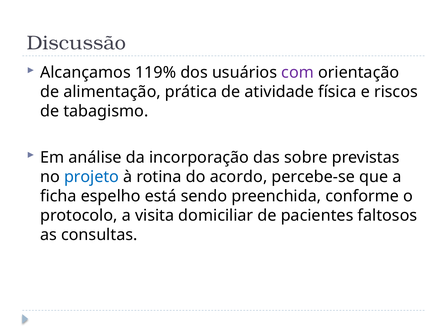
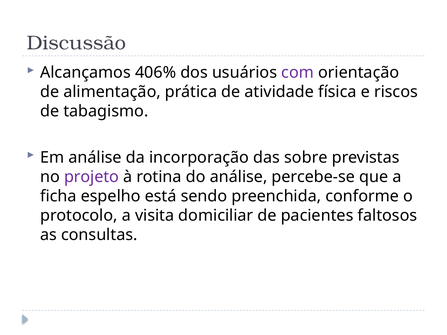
119%: 119% -> 406% (156, 73)
projeto colour: blue -> purple (92, 177)
do acordo: acordo -> análise (239, 177)
